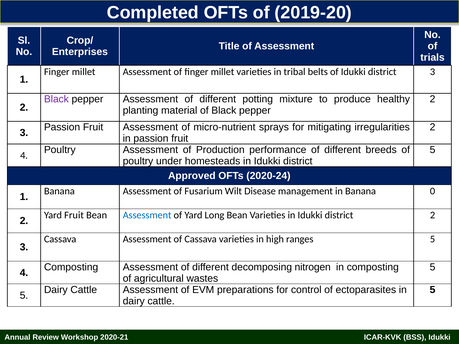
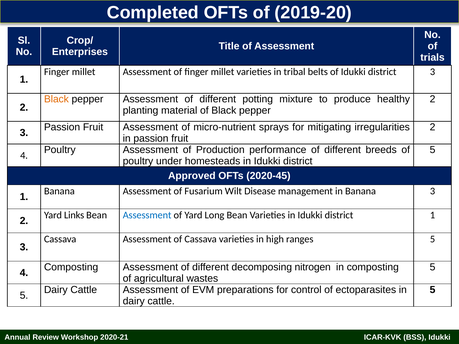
Black colour: purple -> orange (56, 99)
2020-24: 2020-24 -> 2020-45 (268, 176)
Banana 0: 0 -> 3 (433, 191)
Yard Fruit: Fruit -> Links (74, 215)
district 2: 2 -> 1 (433, 215)
